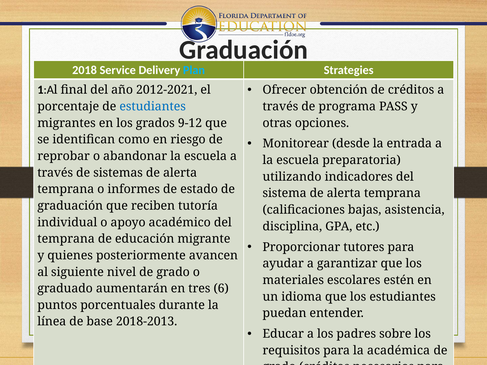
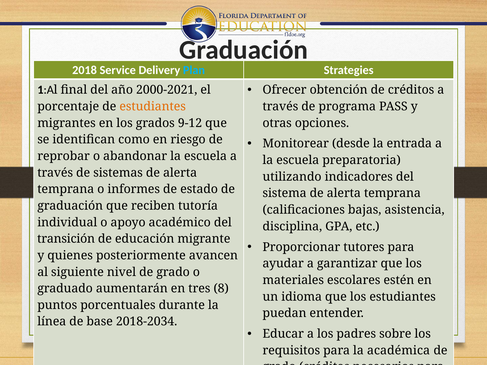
2012-2021: 2012-2021 -> 2000-2021 (167, 90)
estudiantes colour: blue -> orange (153, 107)
temprana: temprana -> transición (66, 239)
6: 6 -> 8 (221, 289)
2018-2013: 2018-2013 -> 2018-2034 (147, 322)
